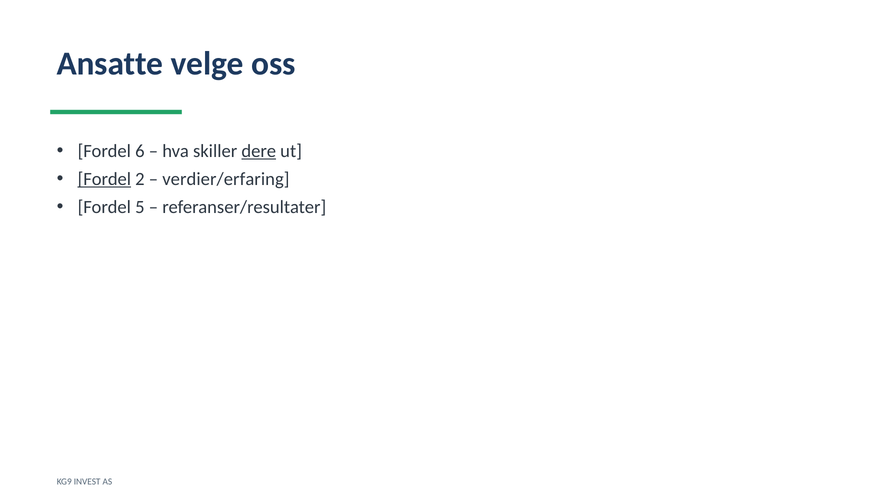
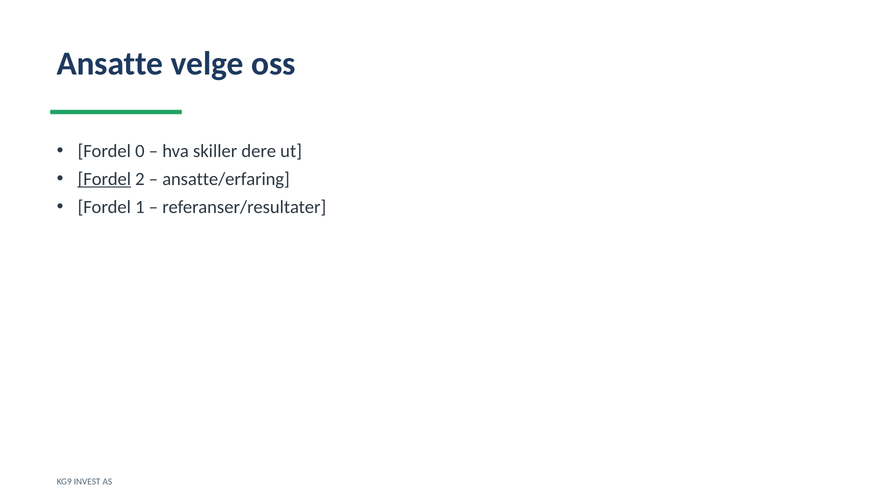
6: 6 -> 0 (140, 151)
dere underline: present -> none (259, 151)
verdier/erfaring: verdier/erfaring -> ansatte/erfaring (226, 179)
5: 5 -> 1 (140, 207)
